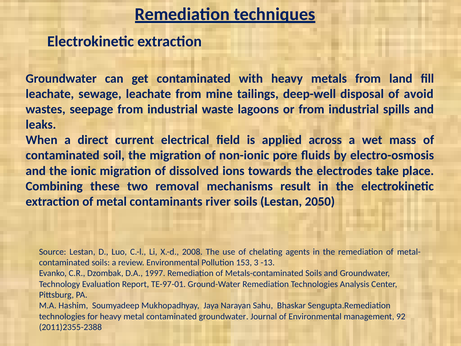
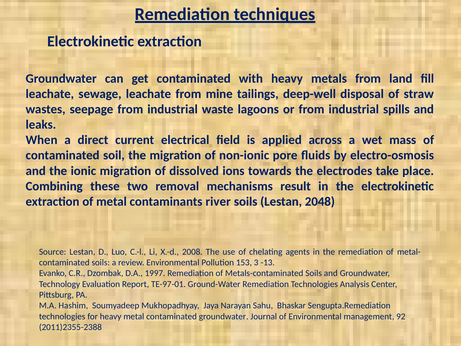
avoid: avoid -> straw (419, 94)
2050: 2050 -> 2048 (320, 201)
